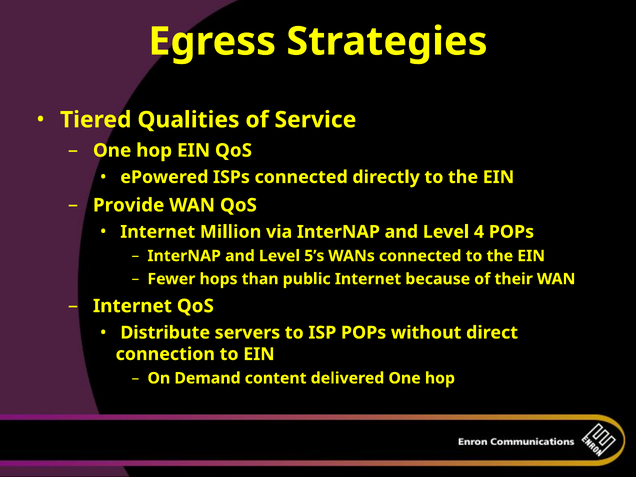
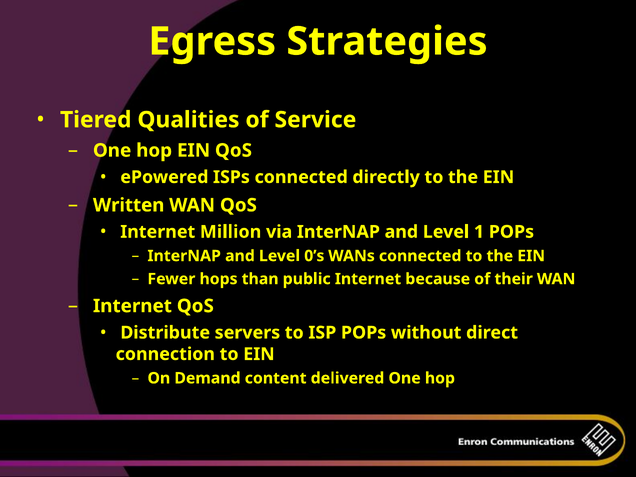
Provide: Provide -> Written (129, 205)
4: 4 -> 1 (479, 232)
5’s: 5’s -> 0’s (314, 256)
